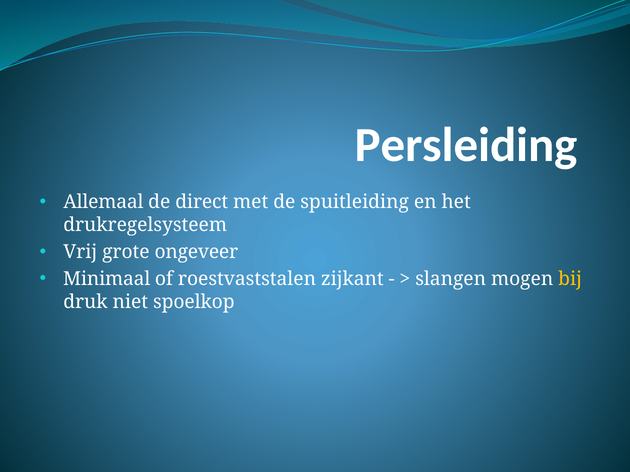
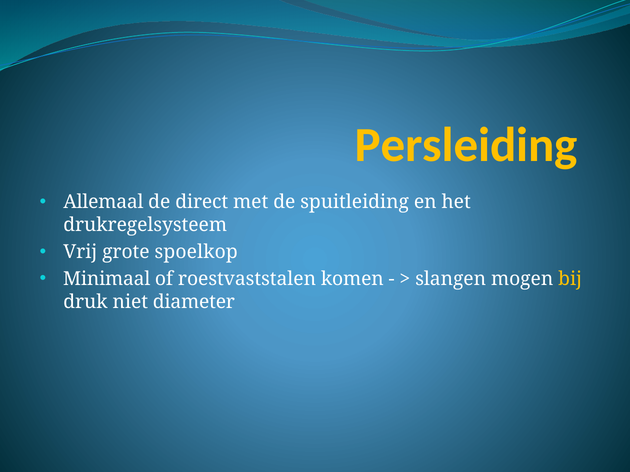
Persleiding colour: white -> yellow (466, 145)
ongeveer: ongeveer -> spoelkop (196, 252)
zijkant: zijkant -> komen (352, 279)
spoelkop: spoelkop -> diameter (194, 302)
